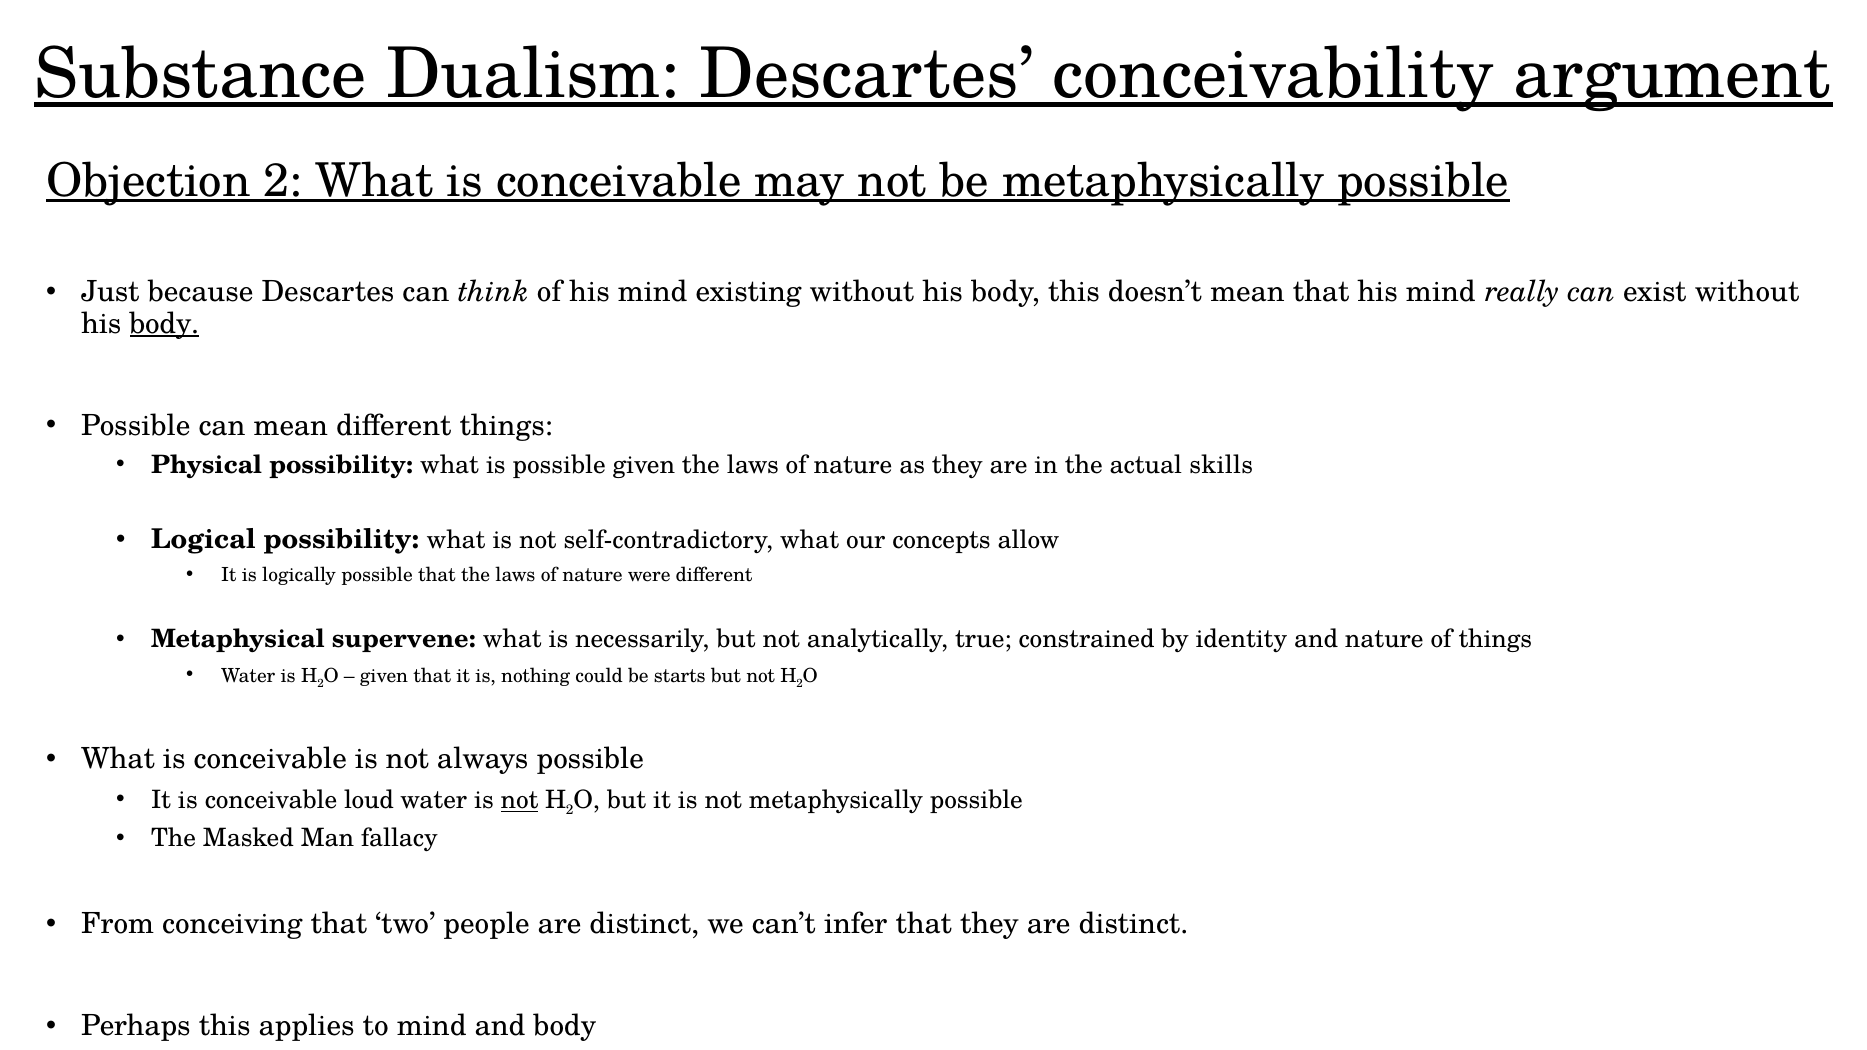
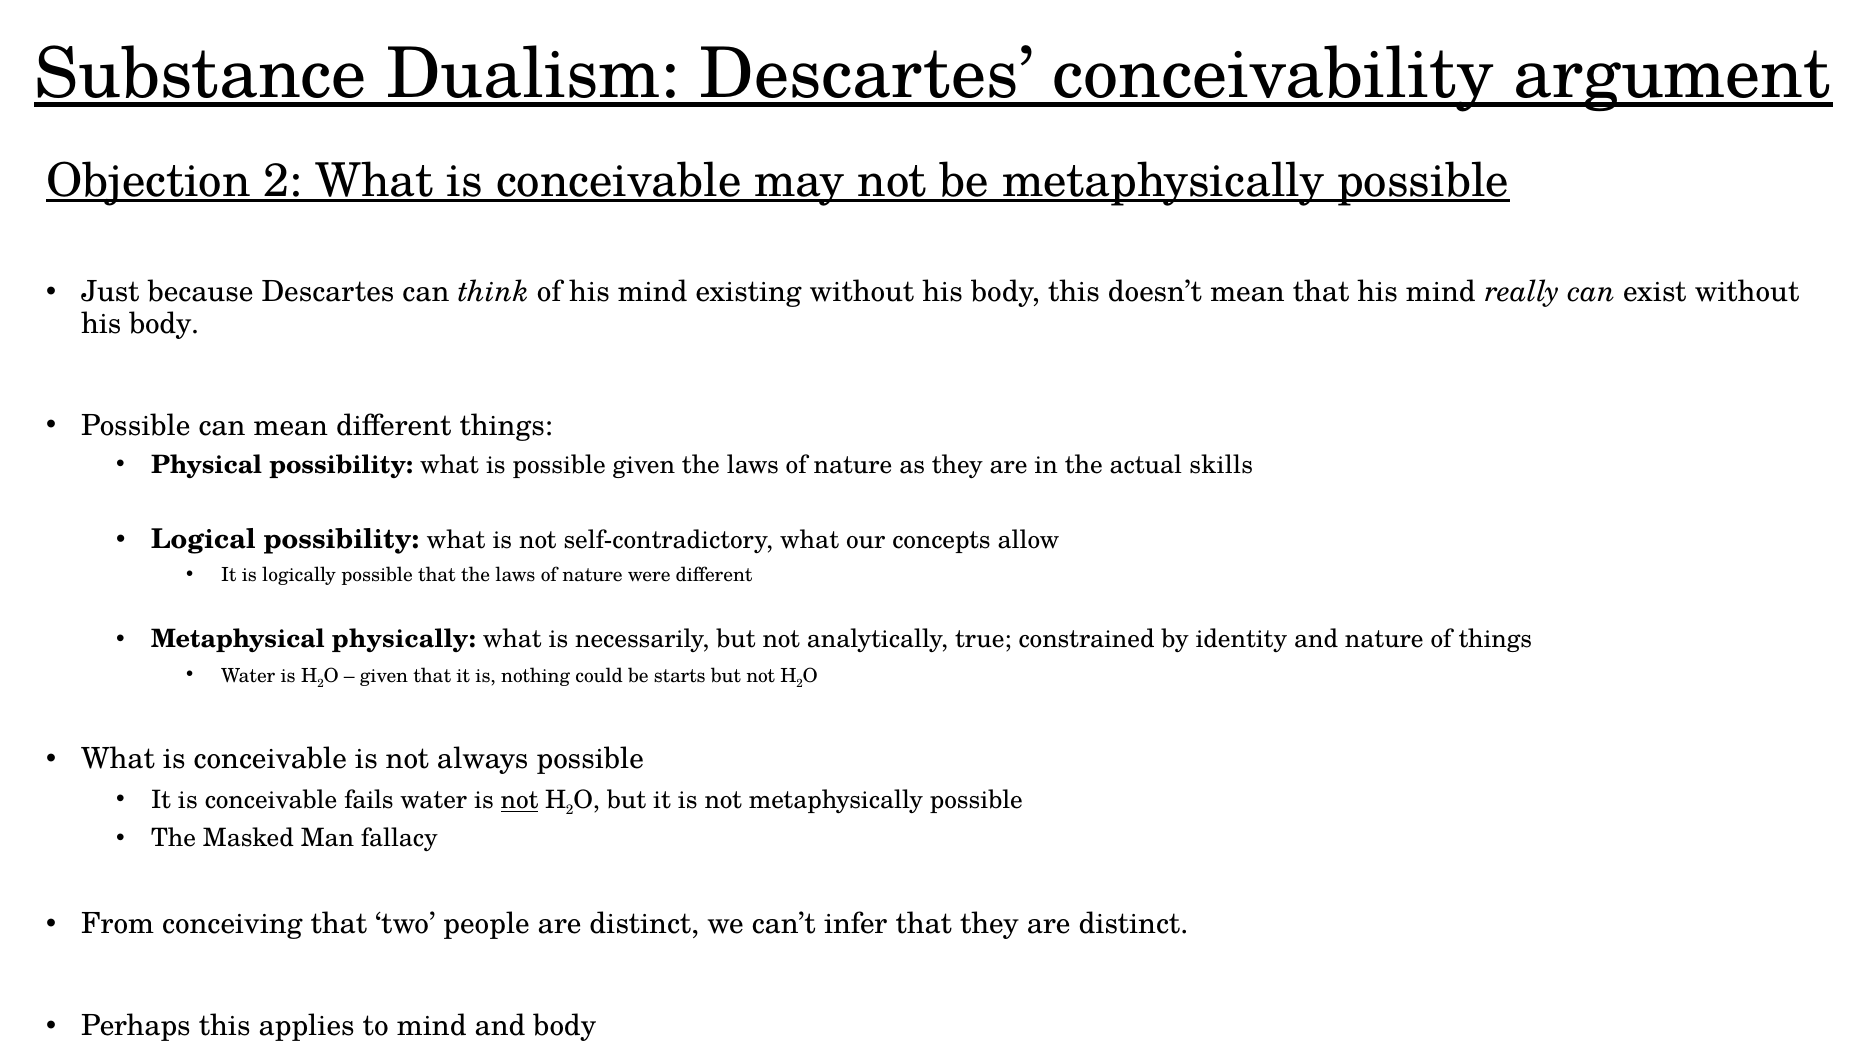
body underline: present -> none (164, 324)
supervene: supervene -> physically (404, 639)
loud: loud -> fails (369, 801)
